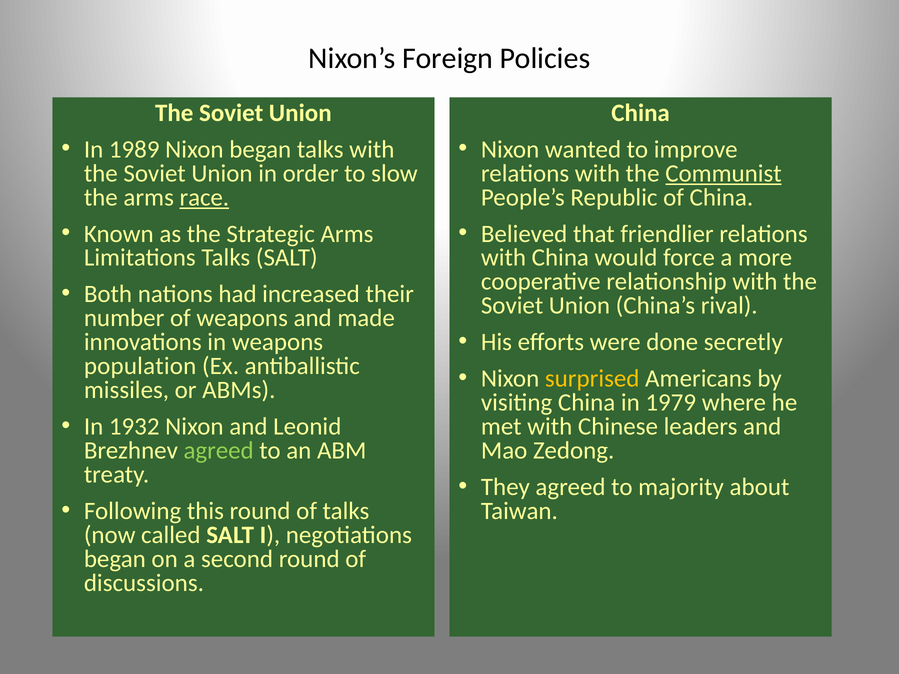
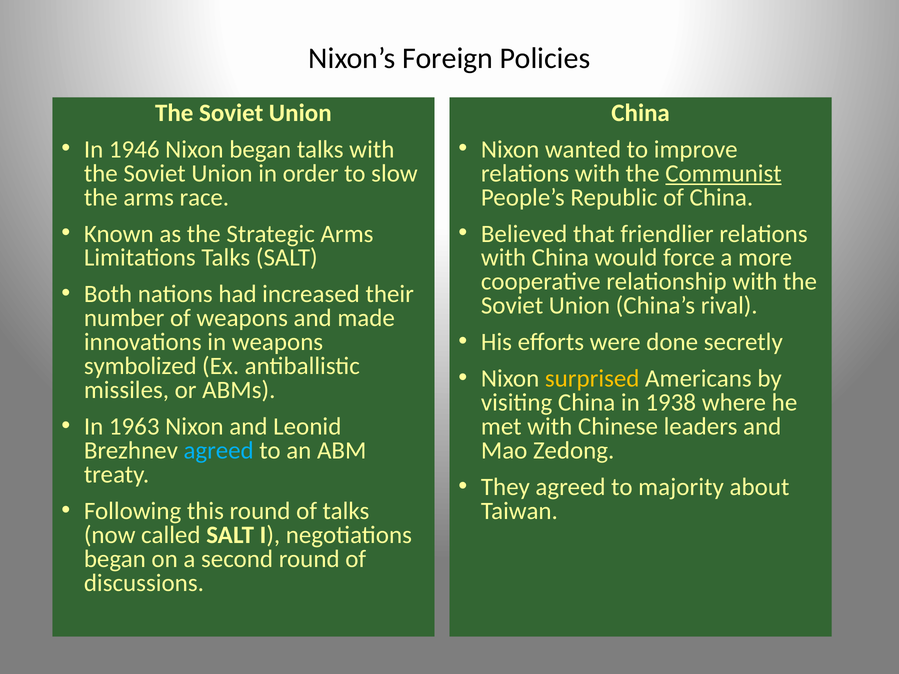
1989: 1989 -> 1946 (134, 149)
race underline: present -> none (204, 197)
population: population -> symbolized (140, 366)
1979: 1979 -> 1938 (671, 403)
1932: 1932 -> 1963 (134, 427)
agreed colour: light green -> light blue (219, 451)
